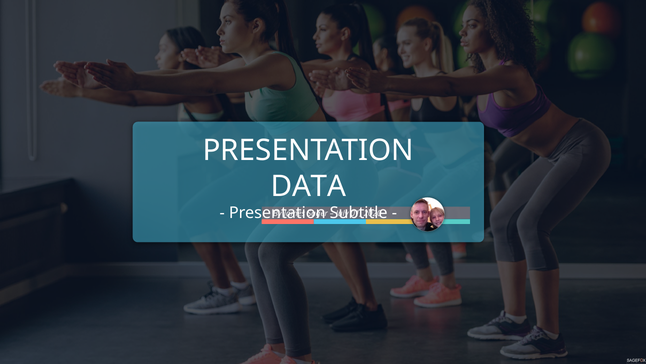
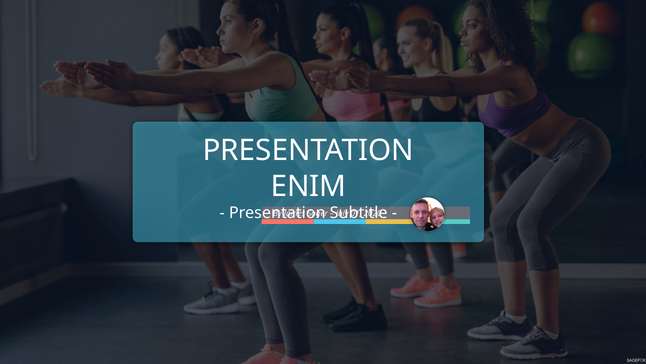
DATA: DATA -> ENIM (308, 186)
